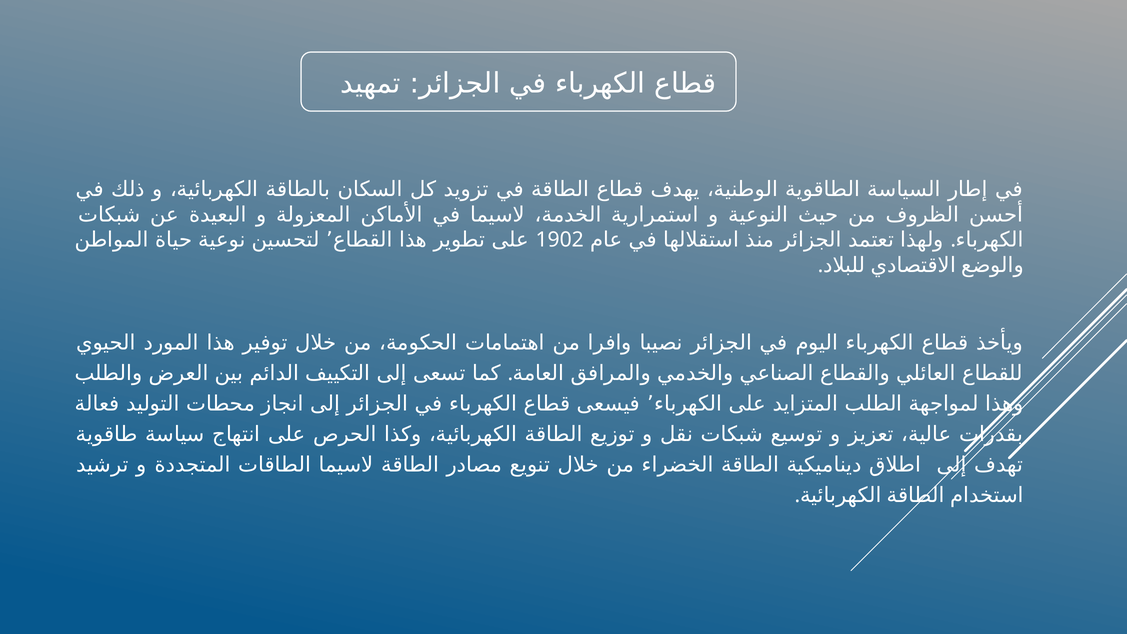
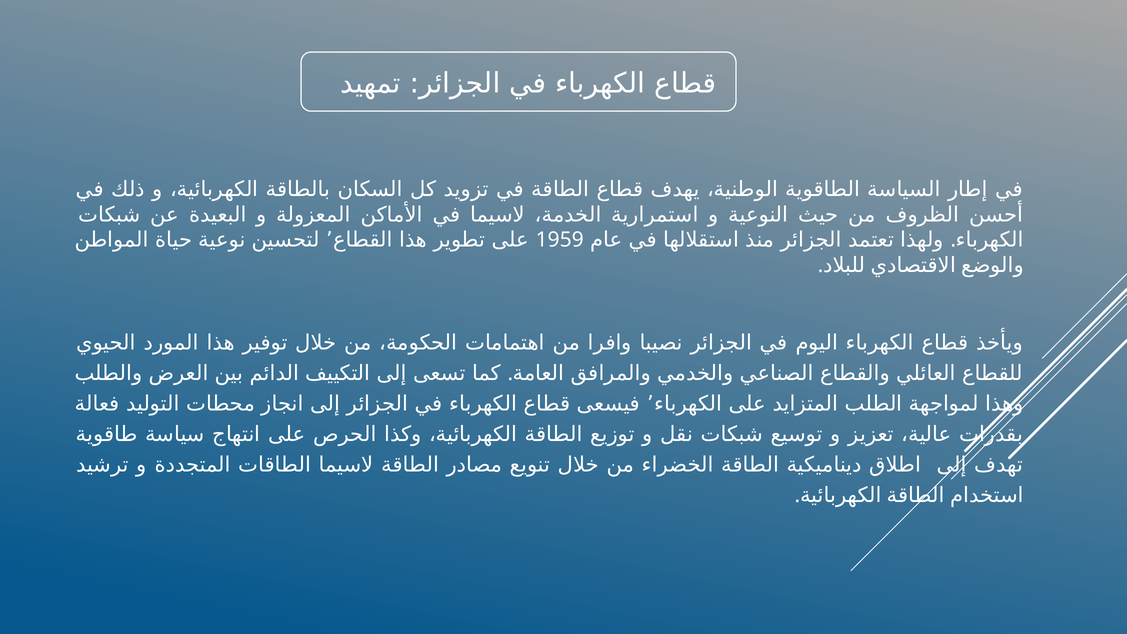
1902: 1902 -> 1959 (560, 240)
